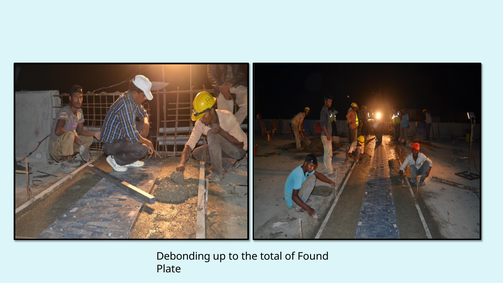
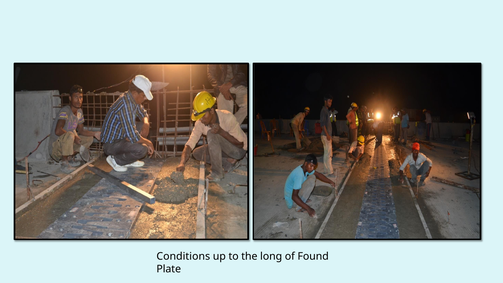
Debonding: Debonding -> Conditions (183, 256)
total: total -> long (271, 256)
